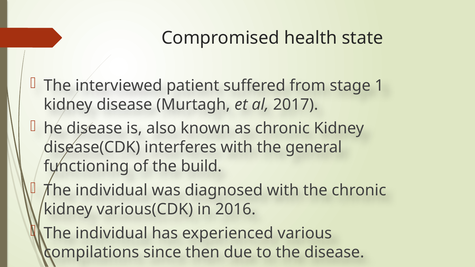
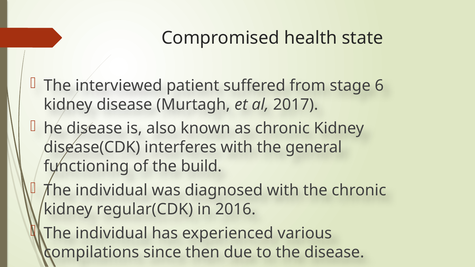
1: 1 -> 6 (379, 86)
various(CDK: various(CDK -> regular(CDK (145, 209)
